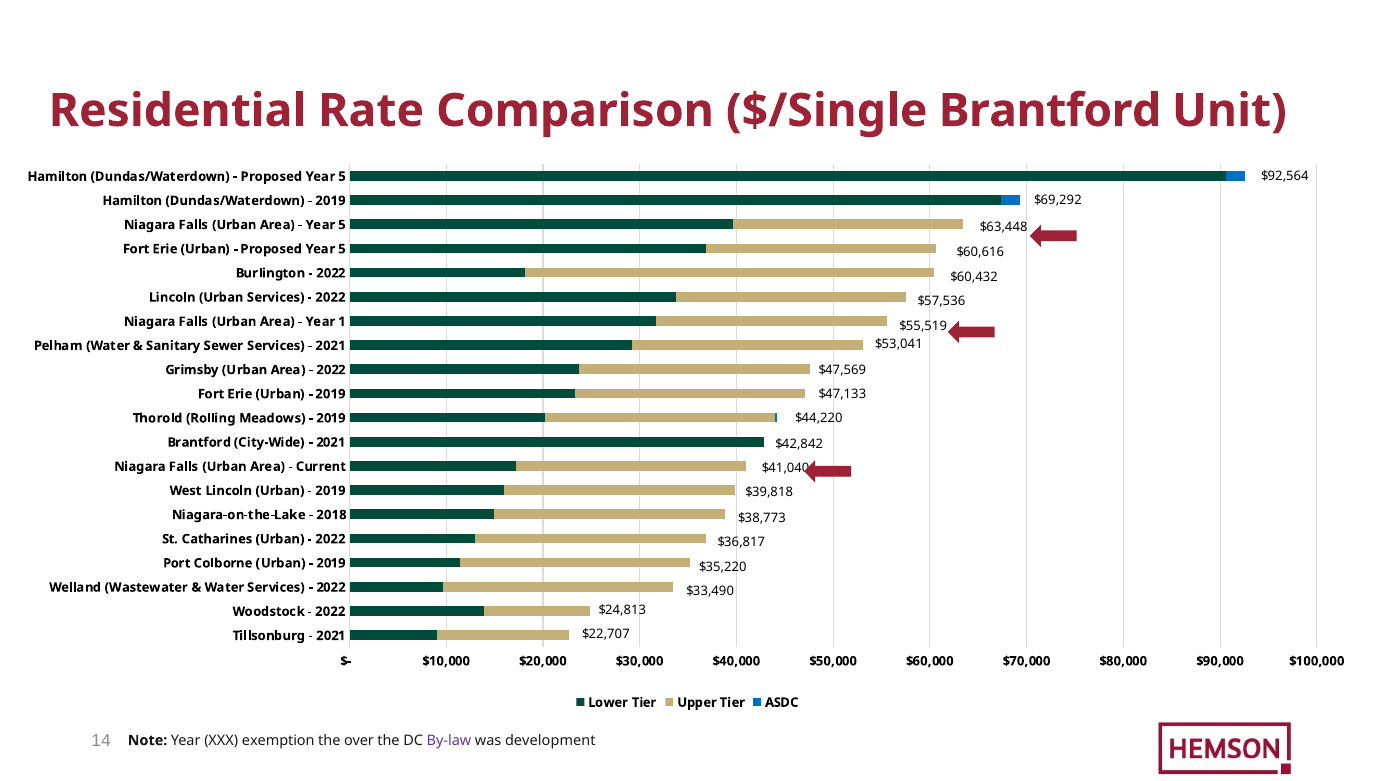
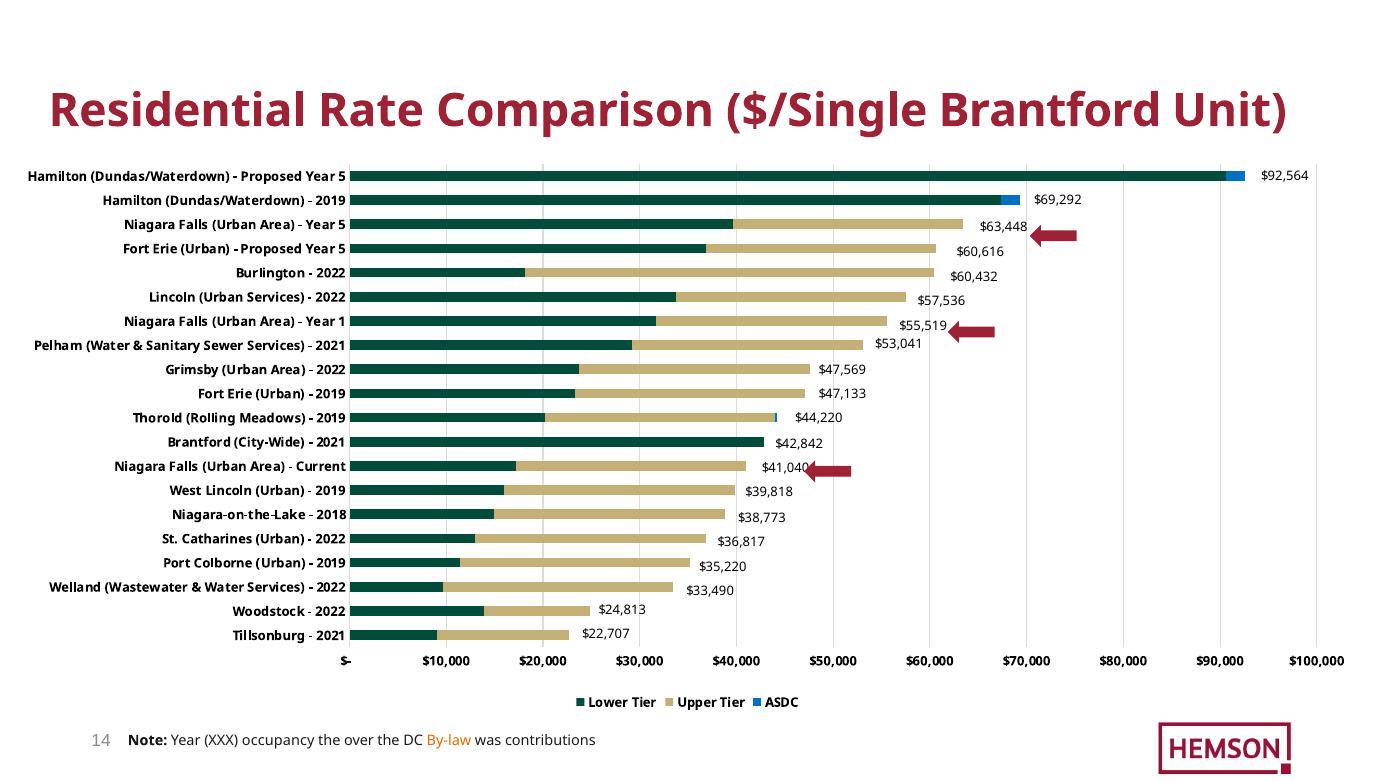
exemption: exemption -> occupancy (278, 741)
By-law colour: purple -> orange (449, 741)
development: development -> contributions (550, 741)
